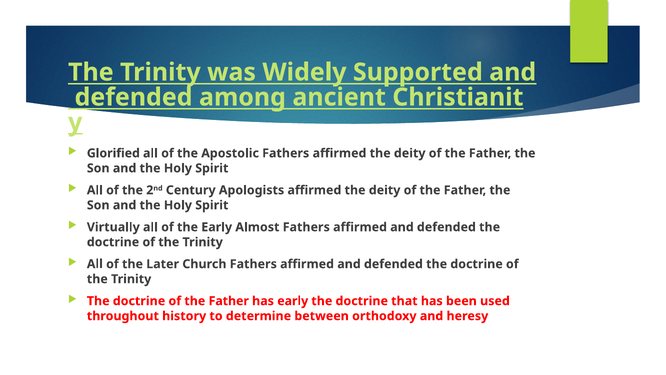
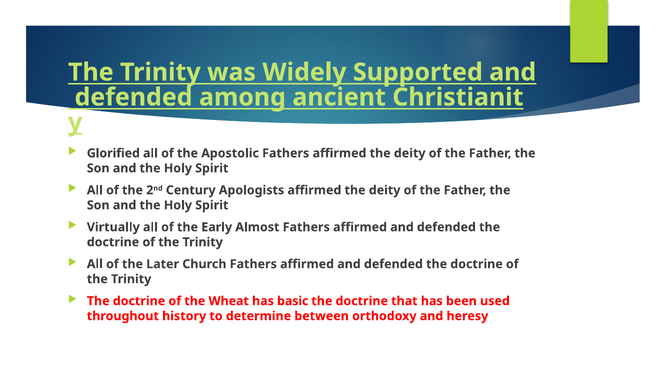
doctrine of the Father: Father -> Wheat (229, 301)
has early: early -> basic (293, 301)
